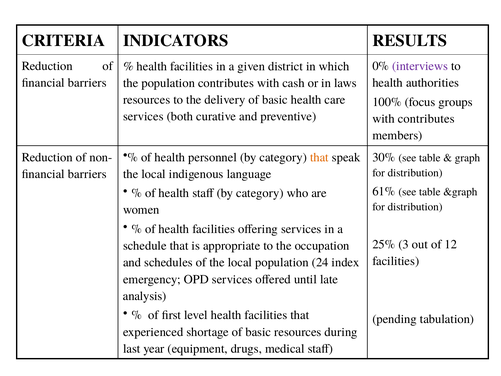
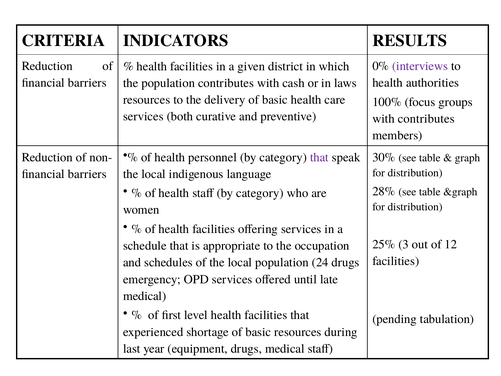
that colour: orange -> purple (319, 157)
61%: 61% -> 28% (384, 191)
24 index: index -> drugs (346, 262)
analysis: analysis -> medical (145, 296)
